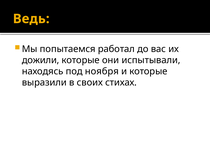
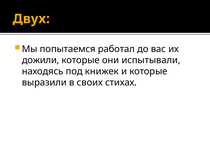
Ведь: Ведь -> Двух (31, 19)
ноября: ноября -> книжек (102, 72)
